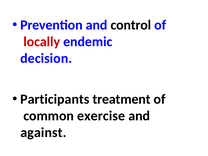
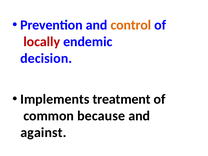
control colour: black -> orange (131, 25)
Participants: Participants -> Implements (55, 99)
exercise: exercise -> because (101, 116)
